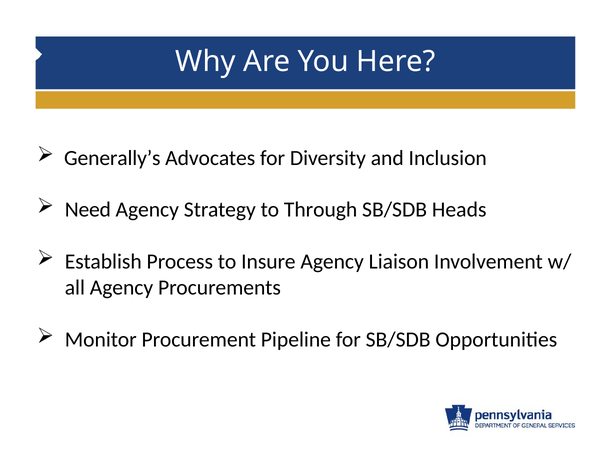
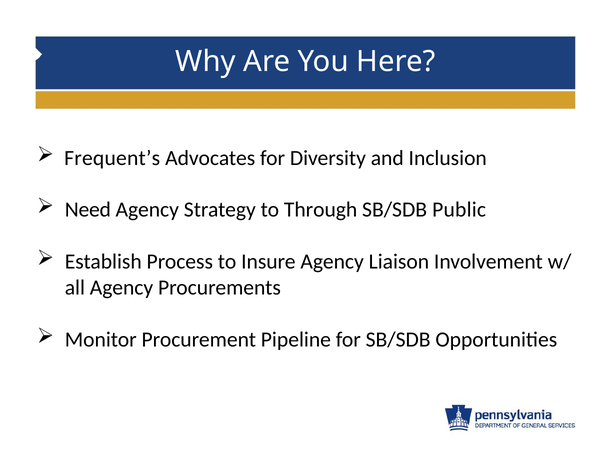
Generally’s: Generally’s -> Frequent’s (112, 158)
Heads: Heads -> Public (459, 210)
